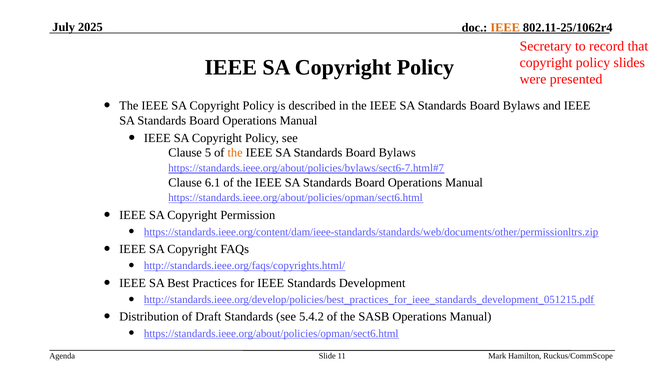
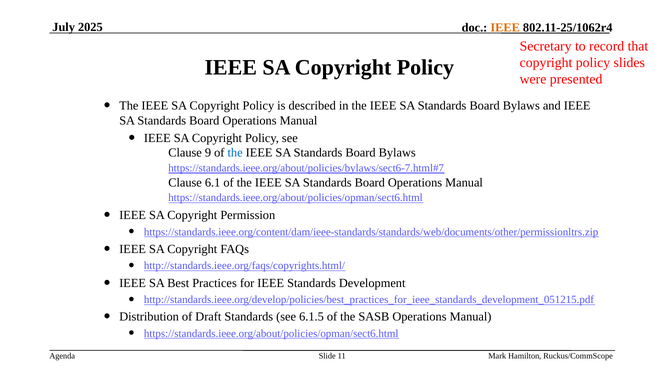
5: 5 -> 9 (208, 153)
the colour: orange -> blue (235, 153)
5.4.2: 5.4.2 -> 6.1.5 (312, 317)
